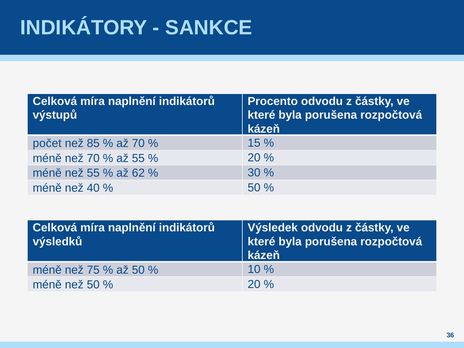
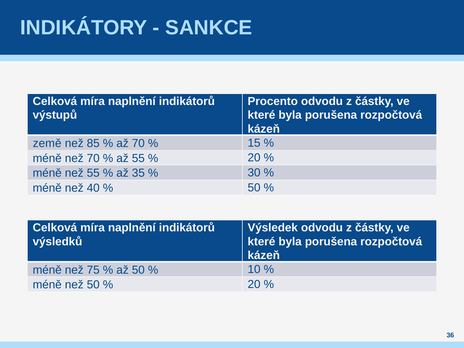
počet: počet -> země (47, 143)
62: 62 -> 35 (138, 173)
